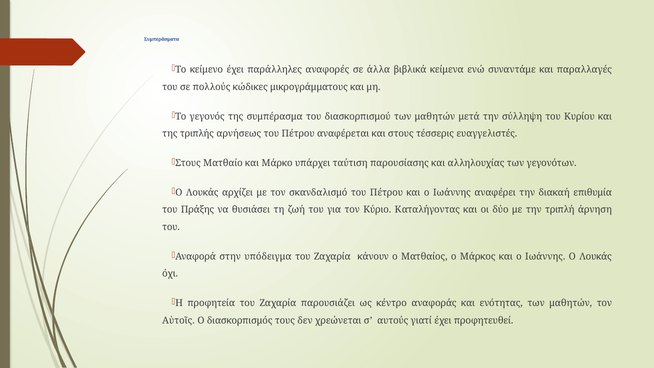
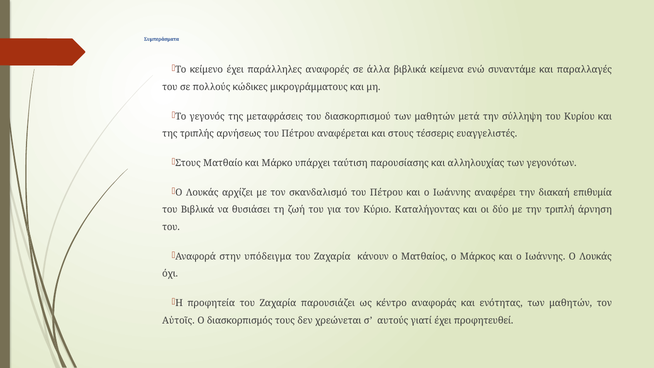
συμπέρασμα: συμπέρασμα -> μεταφράσεις (275, 116)
του Πράξης: Πράξης -> Βιβλικά (198, 210)
